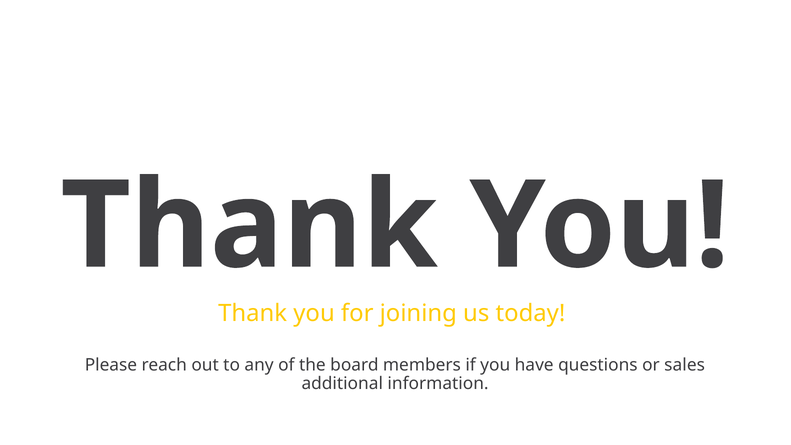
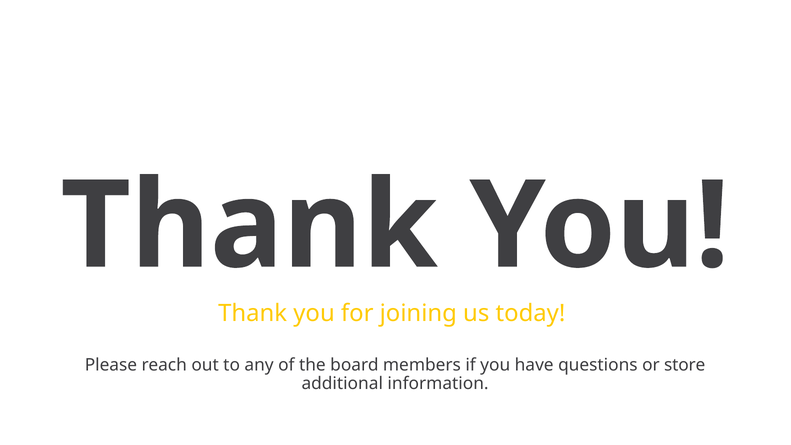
sales: sales -> store (685, 365)
